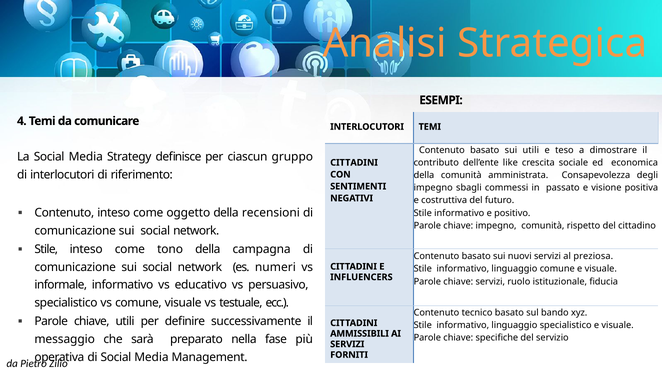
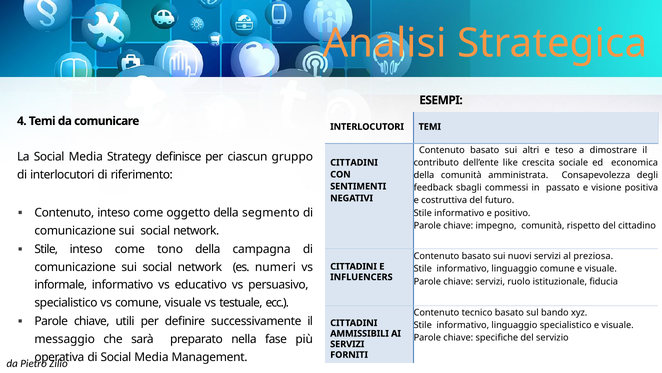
sui utili: utili -> altri (531, 150)
impegno: impegno -> feedback (433, 188)
recensioni: recensioni -> segmento (271, 213)
